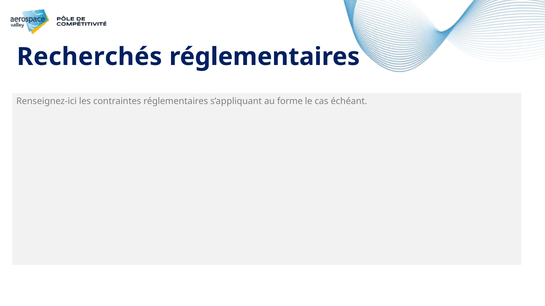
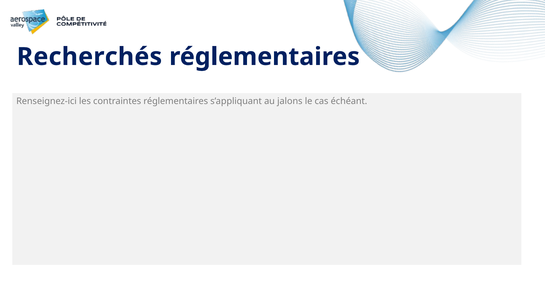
forme: forme -> jalons (290, 101)
